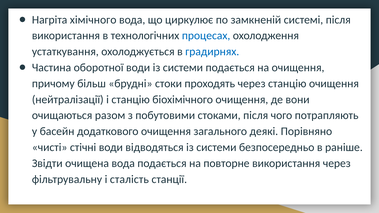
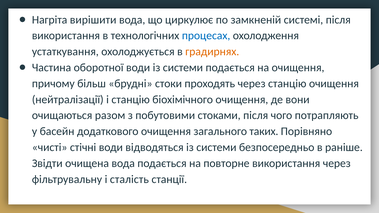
хімічного: хімічного -> вирішити (93, 20)
градирнях colour: blue -> orange (212, 52)
деякі: деякі -> таких (264, 131)
